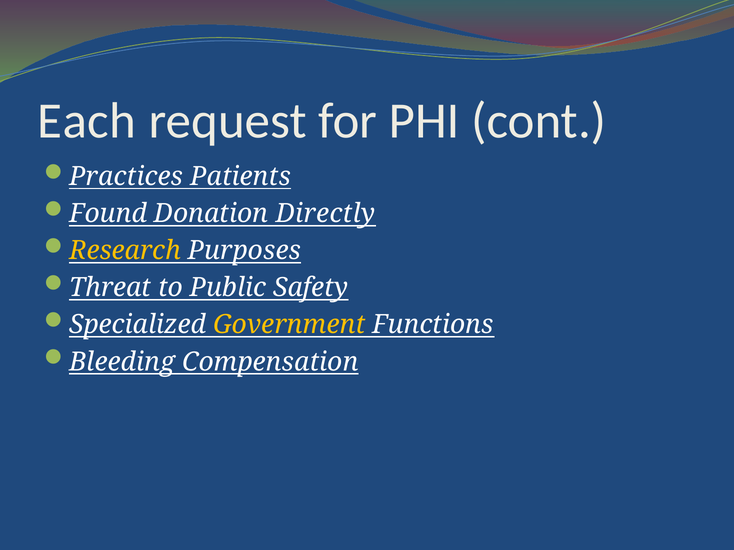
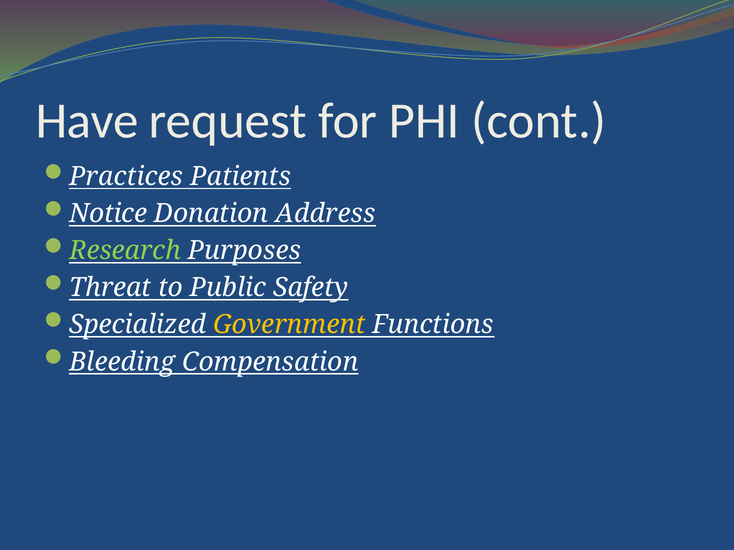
Each: Each -> Have (87, 121)
Found: Found -> Notice (108, 214)
Directly: Directly -> Address (325, 214)
Research colour: yellow -> light green (125, 251)
